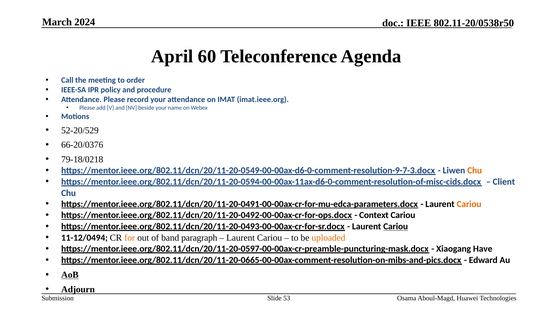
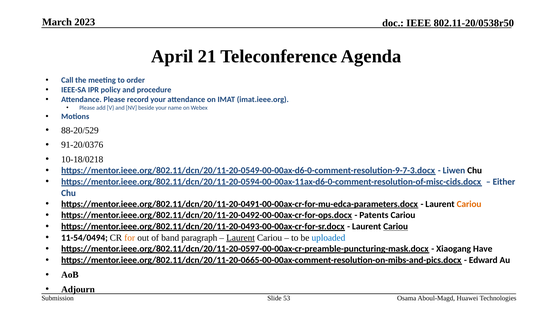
2024: 2024 -> 2023 (85, 22)
60: 60 -> 21 (207, 57)
52-20/529: 52-20/529 -> 88-20/529 (80, 130)
66-20/0376: 66-20/0376 -> 91-20/0376 (82, 145)
79-18/0218: 79-18/0218 -> 10-18/0218 (82, 159)
Chu colour: orange -> black (475, 170)
Client: Client -> Either (504, 182)
Context: Context -> Patents (374, 215)
11-12/0494: 11-12/0494 -> 11-54/0494 (84, 238)
Laurent underline: none -> present (241, 238)
uploaded colour: orange -> blue (328, 238)
AoB underline: present -> none (70, 275)
